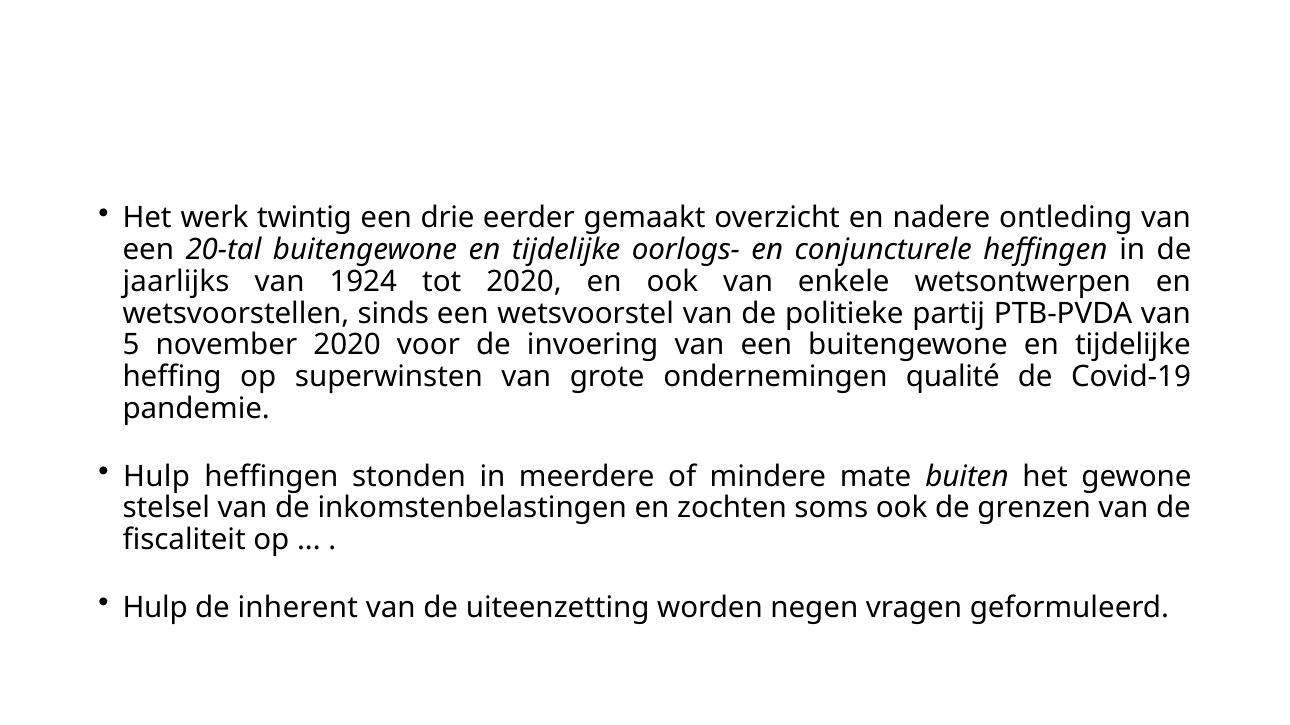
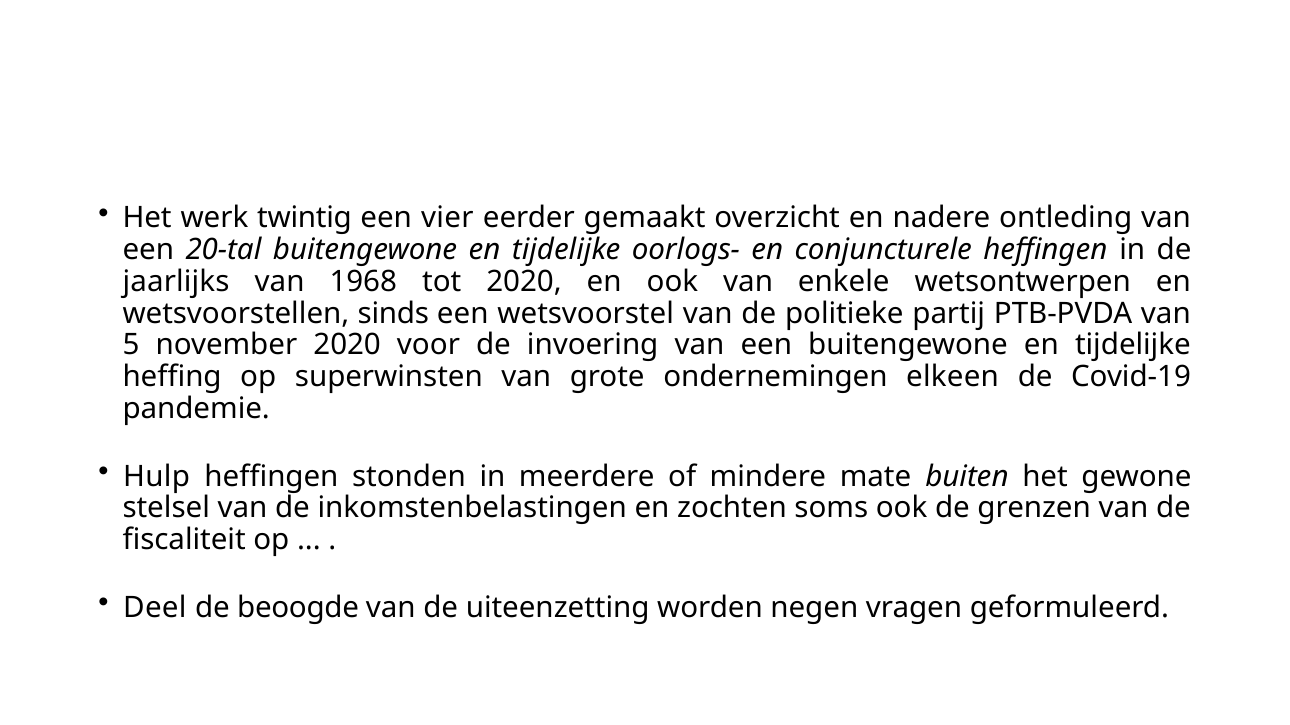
drie: drie -> vier (447, 218)
1924: 1924 -> 1968 (363, 282)
qualité: qualité -> elkeen (953, 377)
Hulp: Hulp -> Deel (155, 608)
inherent: inherent -> beoogde (298, 608)
